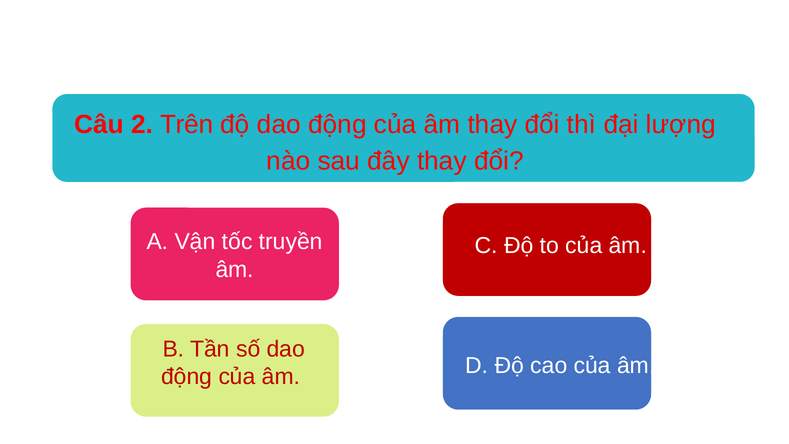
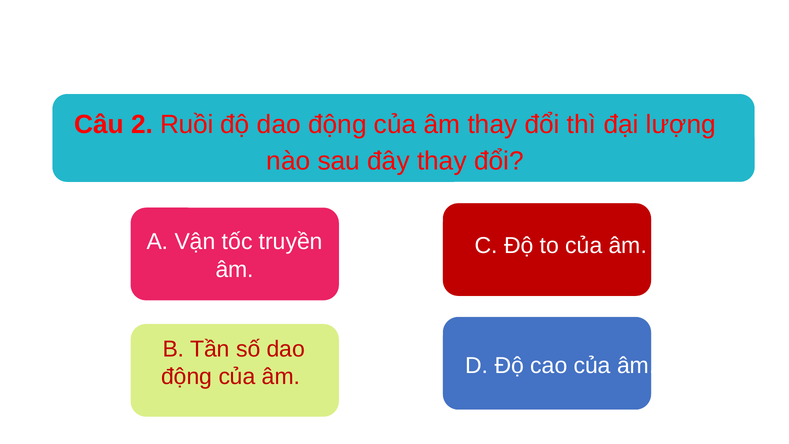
Trên: Trên -> Ruồi (187, 125)
